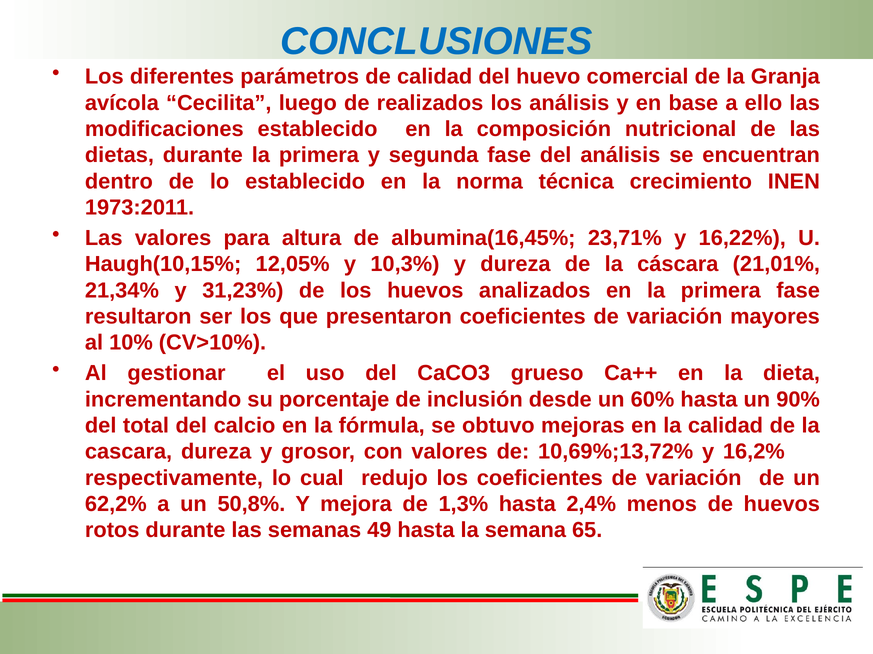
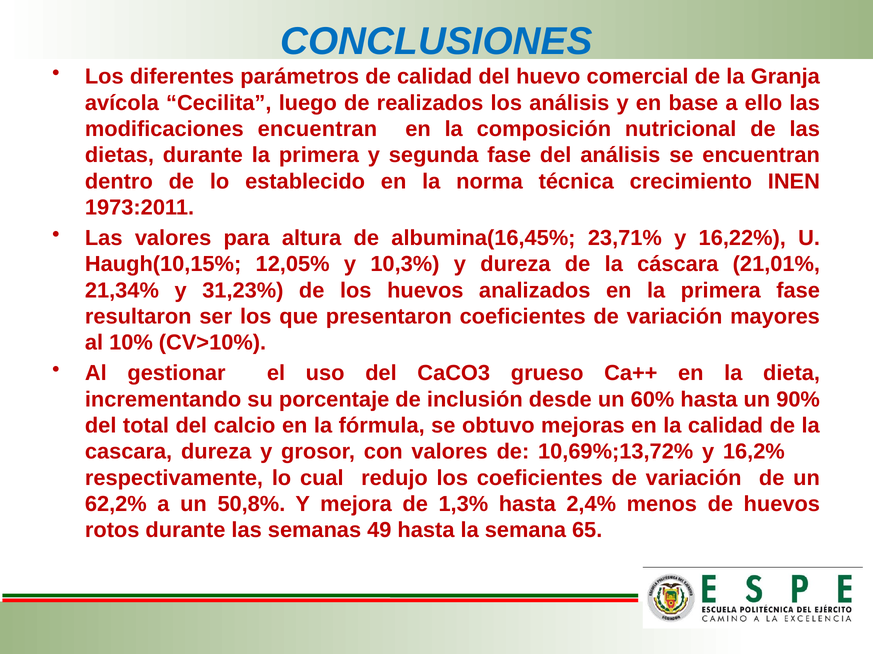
modificaciones establecido: establecido -> encuentran (317, 129)
